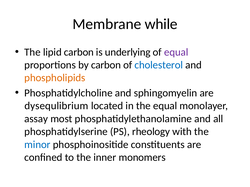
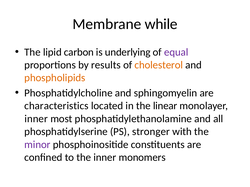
by carbon: carbon -> results (106, 65)
cholesterol colour: blue -> orange (159, 65)
dysequlibrium: dysequlibrium -> characteristics (56, 106)
the equal: equal -> linear (165, 106)
assay: assay -> inner (36, 119)
rheology: rheology -> stronger (151, 132)
minor colour: blue -> purple (37, 145)
